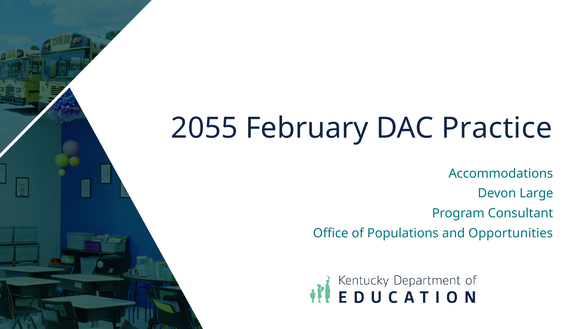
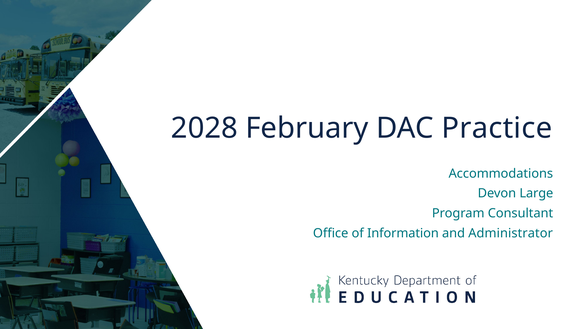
2055: 2055 -> 2028 (204, 128)
Populations: Populations -> Information (403, 233)
Opportunities: Opportunities -> Administrator (511, 233)
